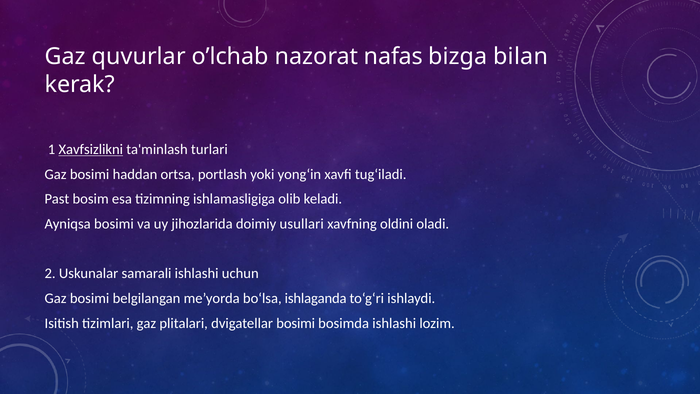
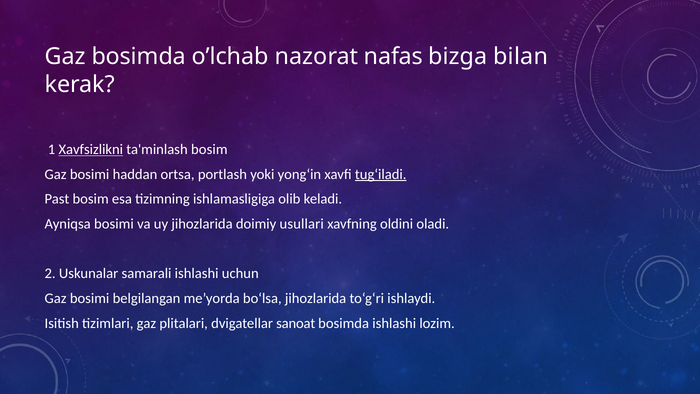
Gaz quvurlar: quvurlar -> bosimda (139, 57)
ta'minlash turlari: turlari -> bosim (209, 149)
tug‘iladi underline: none -> present (381, 174)
bo‘lsa ishlaganda: ishlaganda -> jihozlarida (316, 298)
dvigatellar bosimi: bosimi -> sanoat (296, 323)
